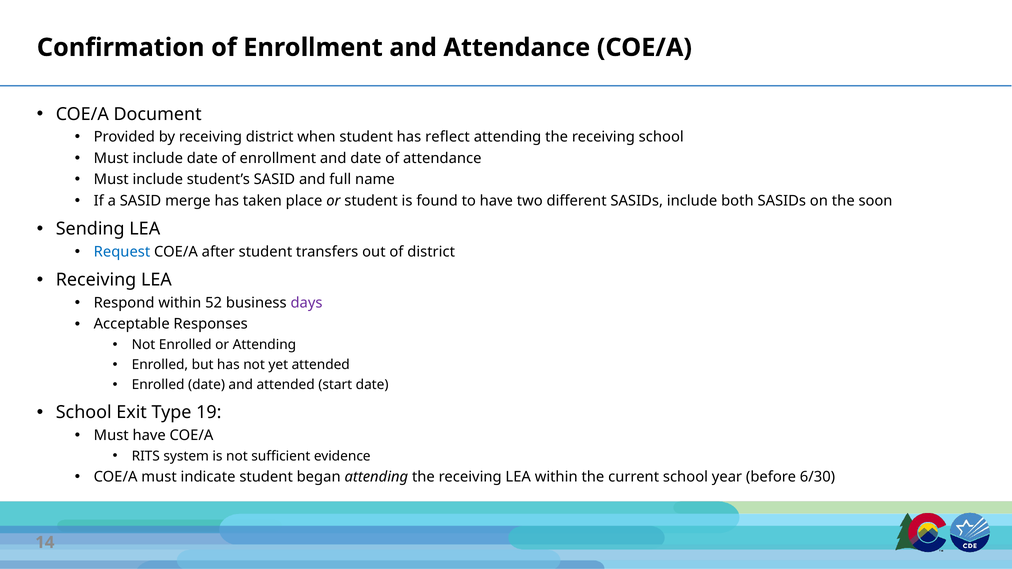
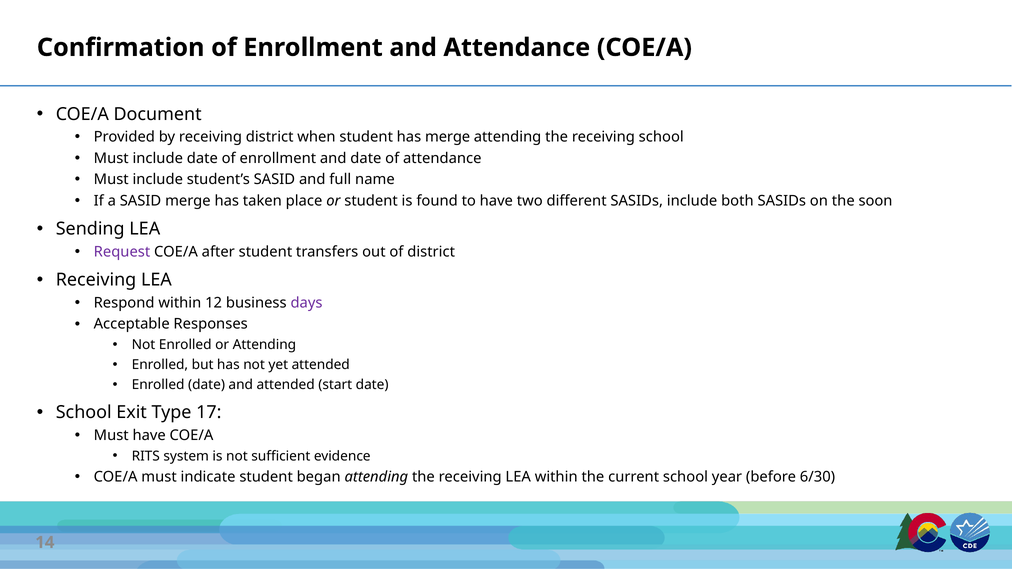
has reflect: reflect -> merge (448, 137)
Request colour: blue -> purple (122, 252)
52: 52 -> 12 (214, 303)
19: 19 -> 17 (209, 413)
